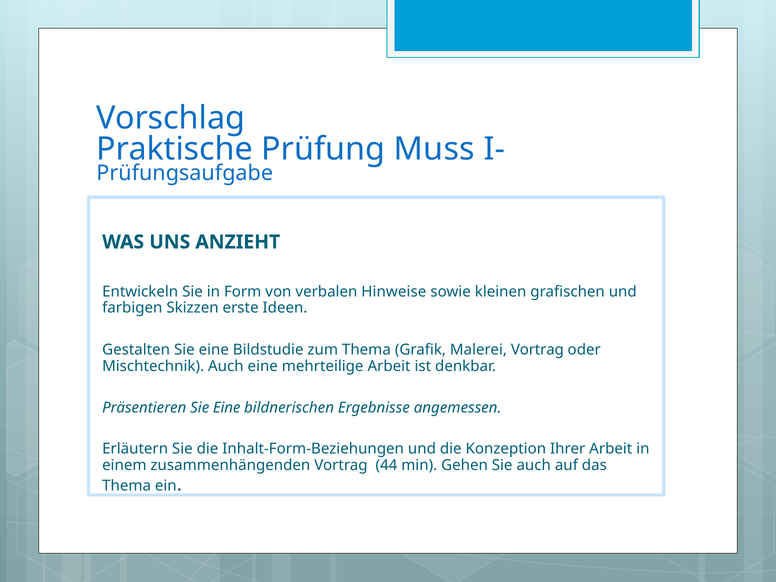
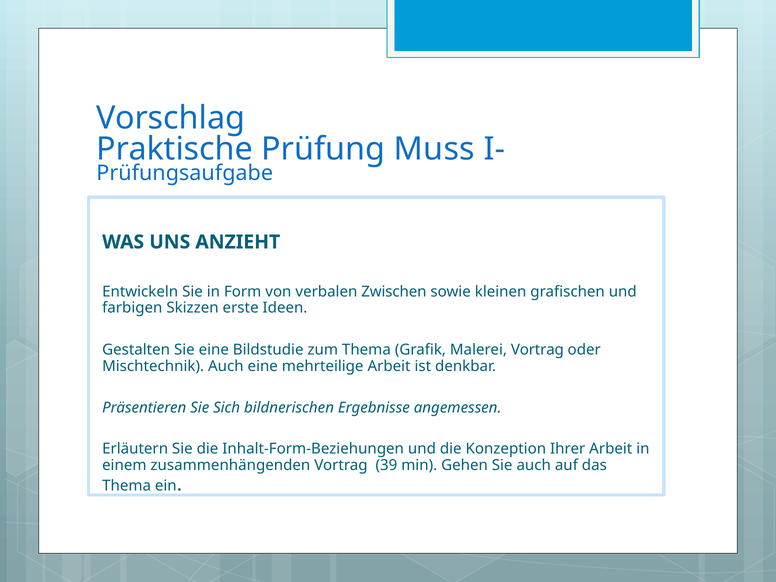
Hinweise: Hinweise -> Zwischen (394, 292)
Präsentieren Sie Eine: Eine -> Sich (227, 408)
44: 44 -> 39 (386, 465)
